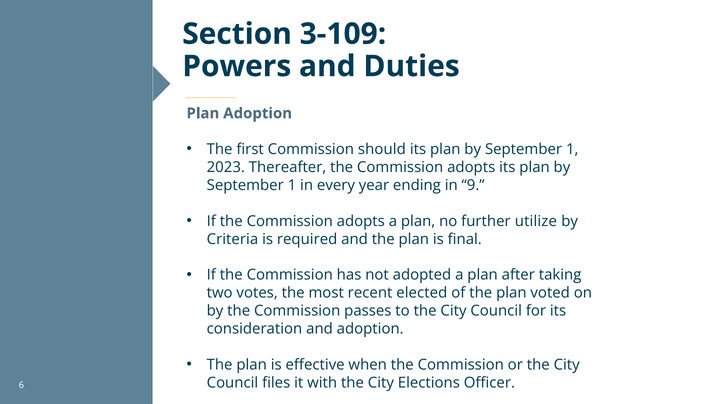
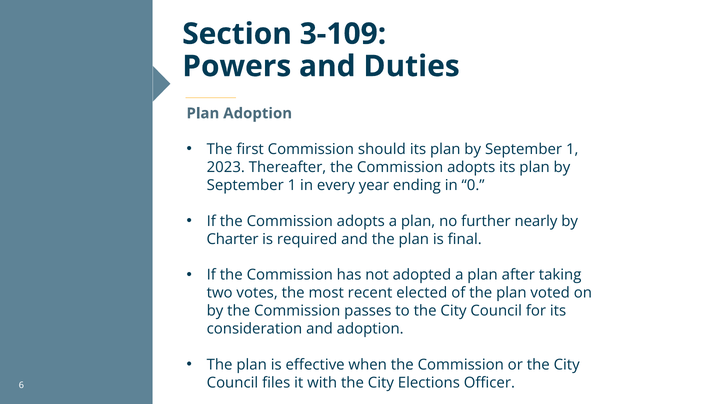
9: 9 -> 0 (473, 185)
utilize: utilize -> nearly (536, 221)
Criteria: Criteria -> Charter (233, 239)
